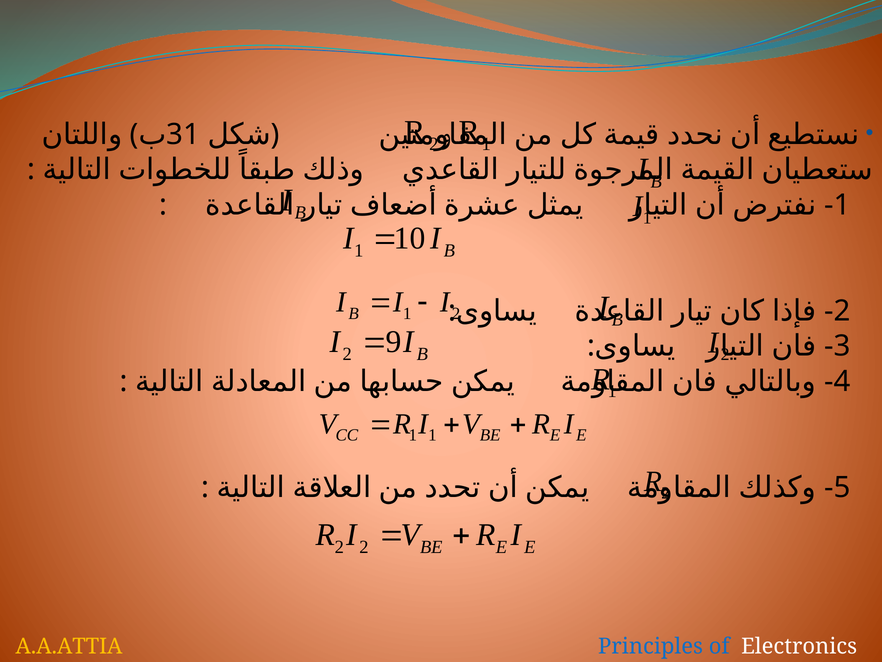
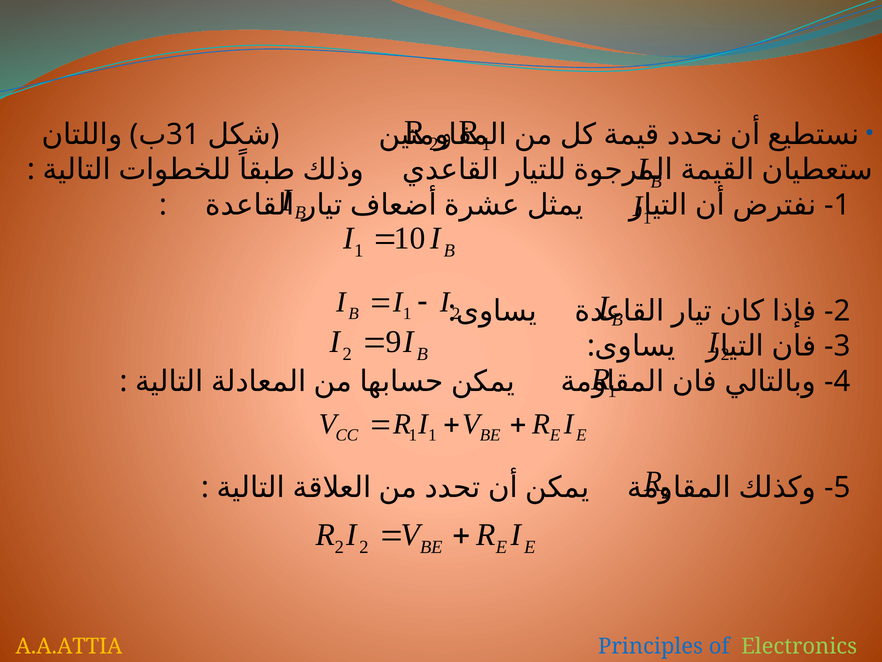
Electronics colour: white -> light green (799, 646)
